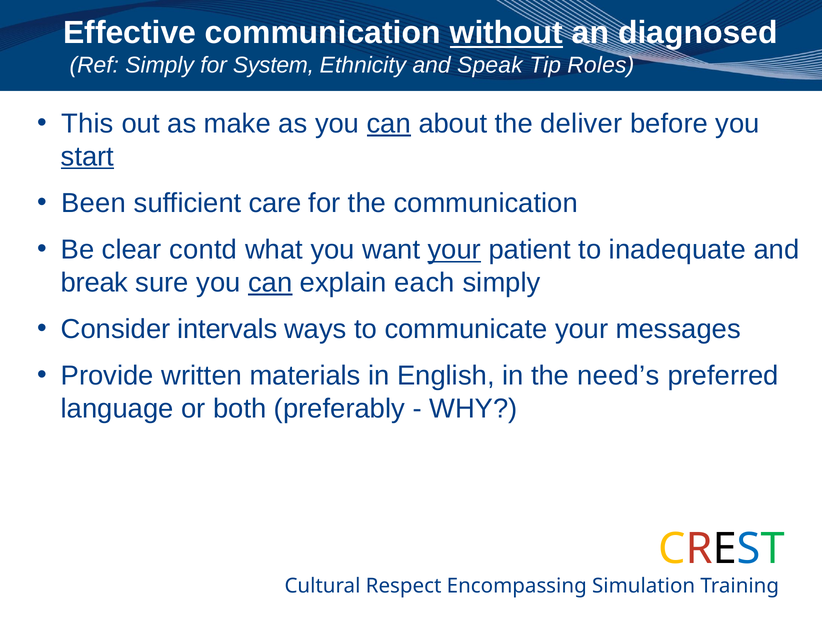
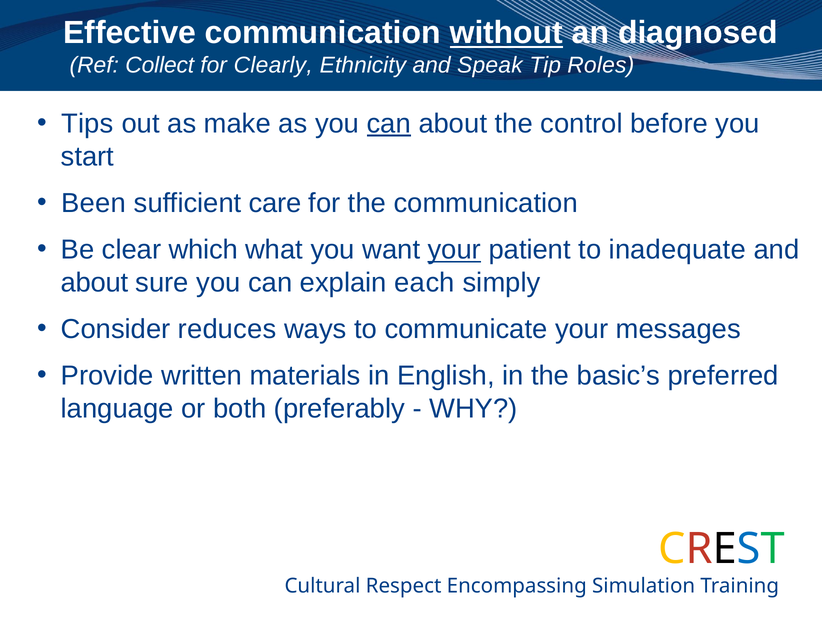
Ref Simply: Simply -> Collect (160, 65)
System: System -> Clearly (273, 65)
This: This -> Tips (87, 124)
deliver: deliver -> control (582, 124)
start underline: present -> none (87, 156)
contd: contd -> which (203, 250)
break: break -> about (94, 282)
can underline: present -> none (270, 282)
intervals: intervals -> reduces (227, 329)
need’s: need’s -> basic’s (619, 376)
